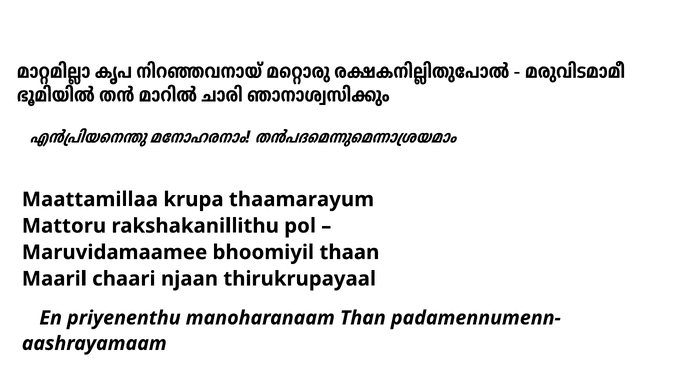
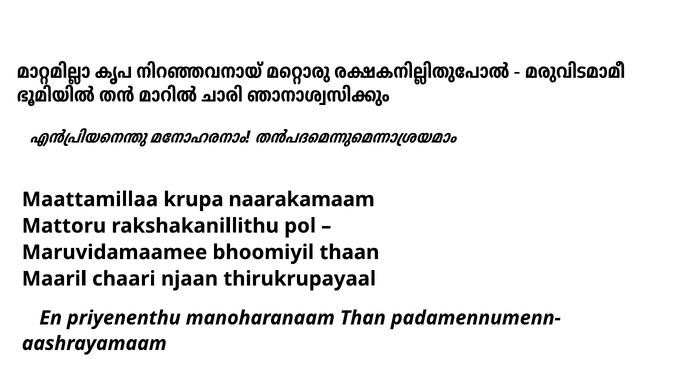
thaamarayum: thaamarayum -> naarakamaam (302, 200)
